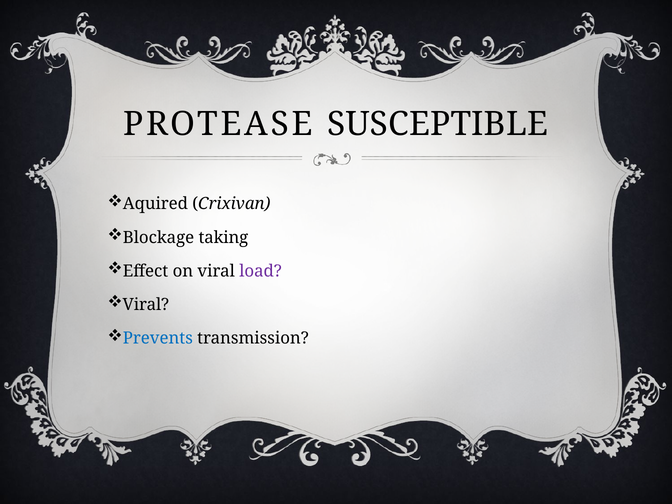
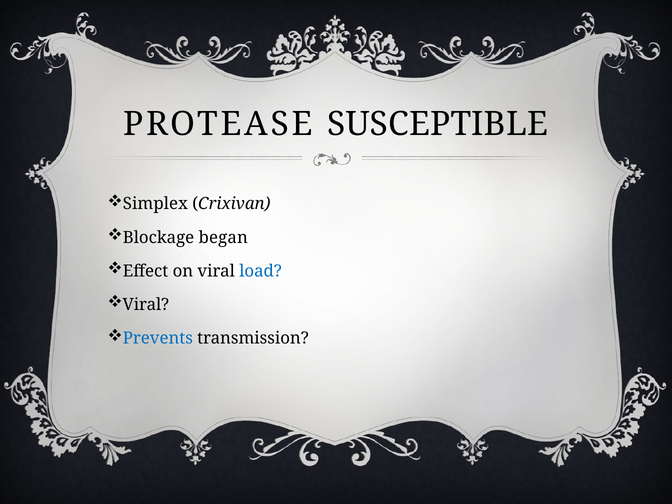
Aquired: Aquired -> Simplex (155, 204)
taking: taking -> began (223, 237)
load colour: purple -> blue (261, 271)
